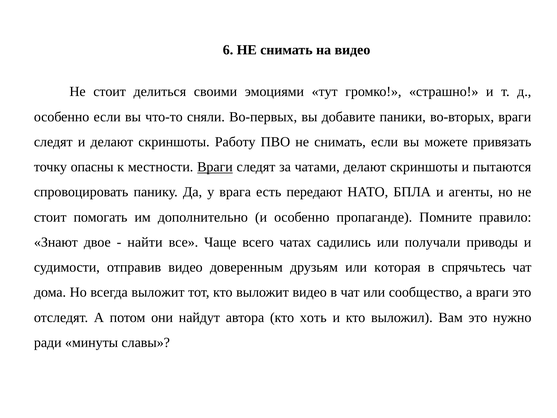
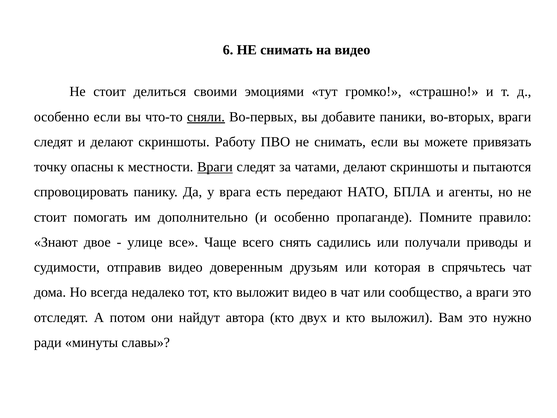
сняли underline: none -> present (206, 117)
найти: найти -> улице (145, 242)
чатах: чатах -> снять (295, 242)
всегда выложит: выложит -> недалеко (158, 292)
хоть: хоть -> двух (313, 317)
